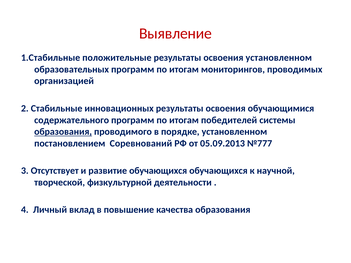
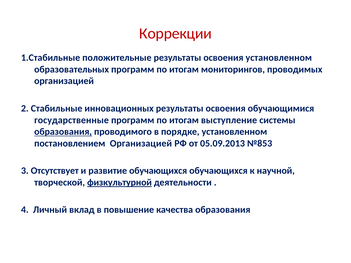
Выявление: Выявление -> Коррекции (176, 34)
содержательного: содержательного -> государственные (72, 120)
победителей: победителей -> выступление (229, 120)
постановлением Соревнований: Соревнований -> Организацией (141, 144)
№777: №777 -> №853 (260, 144)
физкультурной underline: none -> present (119, 183)
